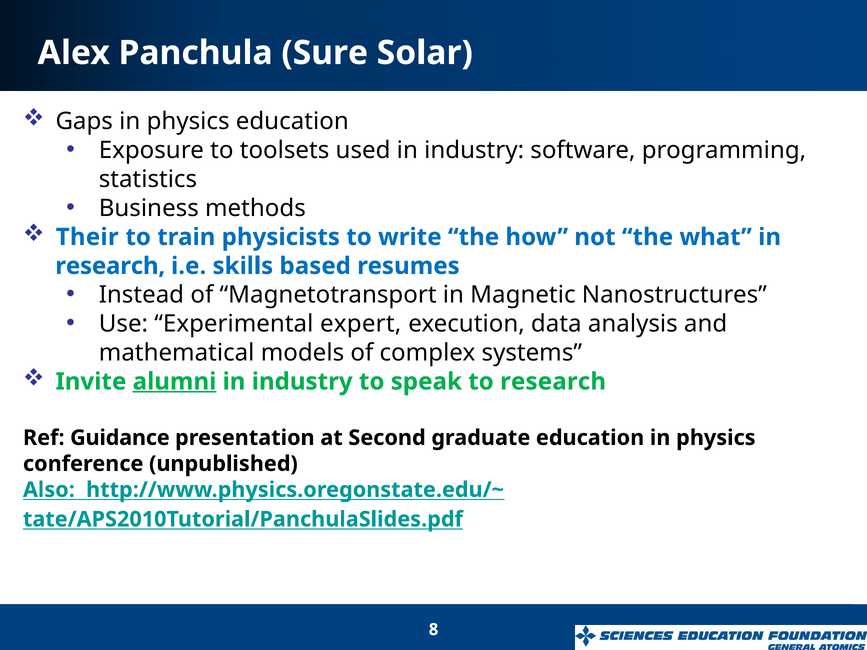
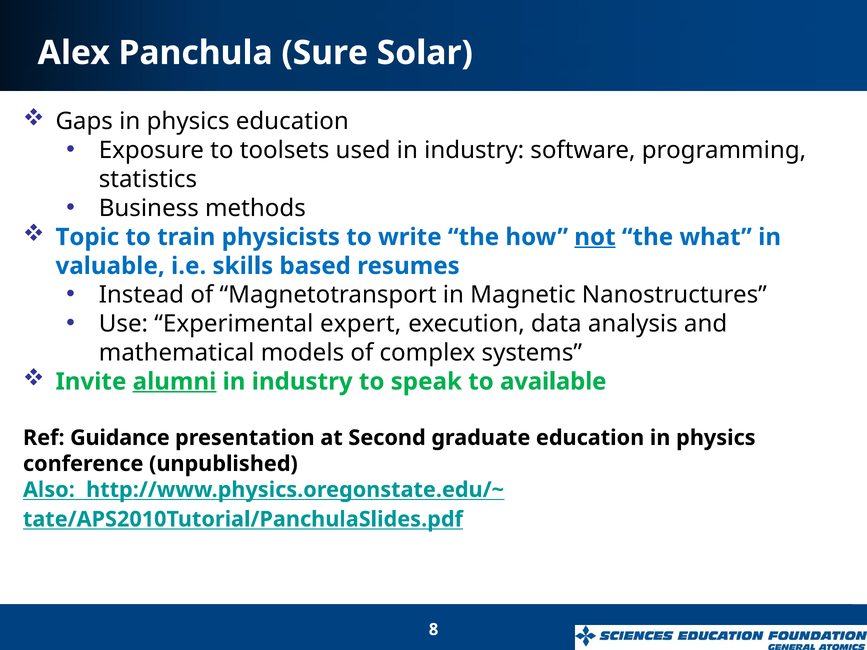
Their: Their -> Topic (87, 237)
not underline: none -> present (595, 237)
research: research -> valuable (110, 266)
to research: research -> available (553, 382)
